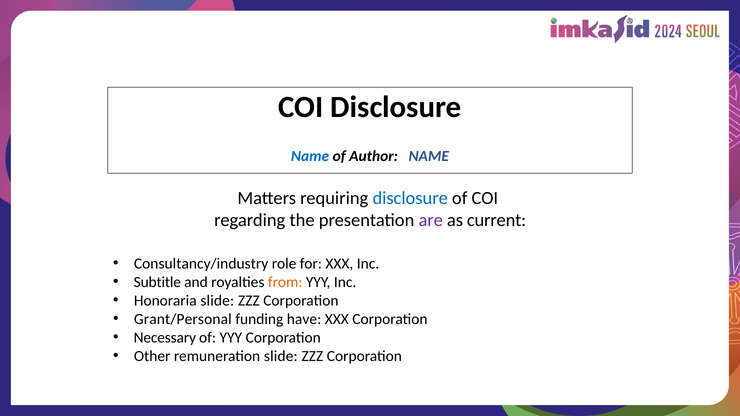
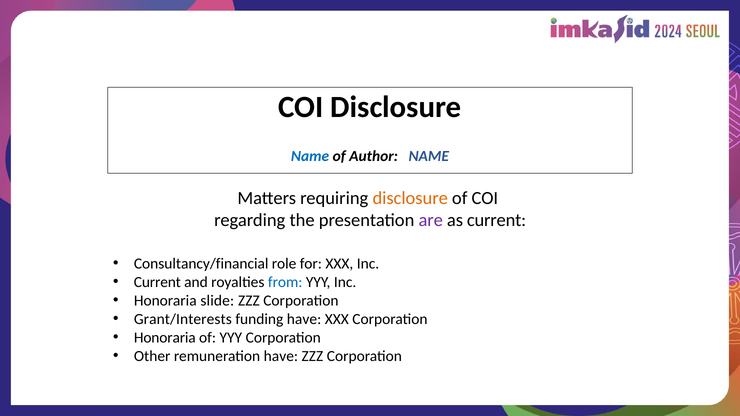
disclosure colour: blue -> orange (410, 198)
Consultancy/industry: Consultancy/industry -> Consultancy/financial (201, 264)
Subtitle: Subtitle -> Current (157, 282)
from colour: orange -> blue (285, 282)
Grant/Personal: Grant/Personal -> Grant/Interests (183, 319)
Necessary: Necessary -> Honoraria (165, 338)
remuneration slide: slide -> have (281, 356)
